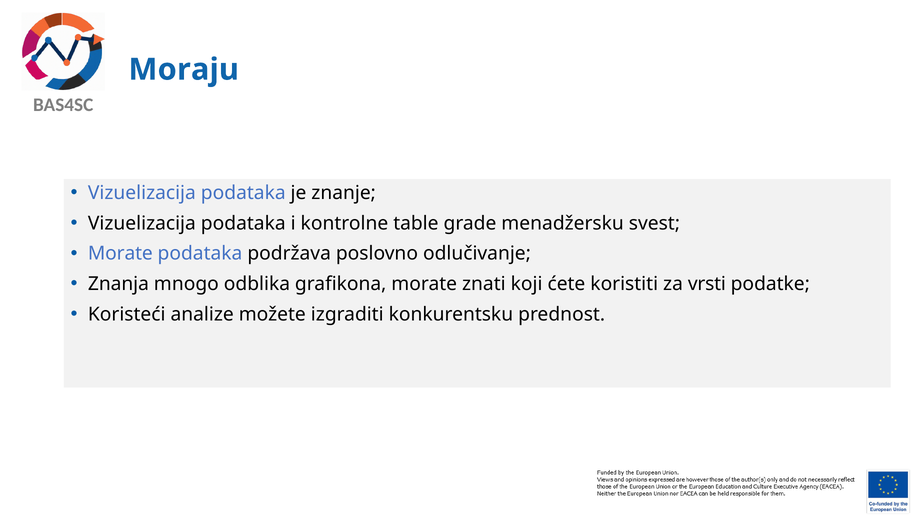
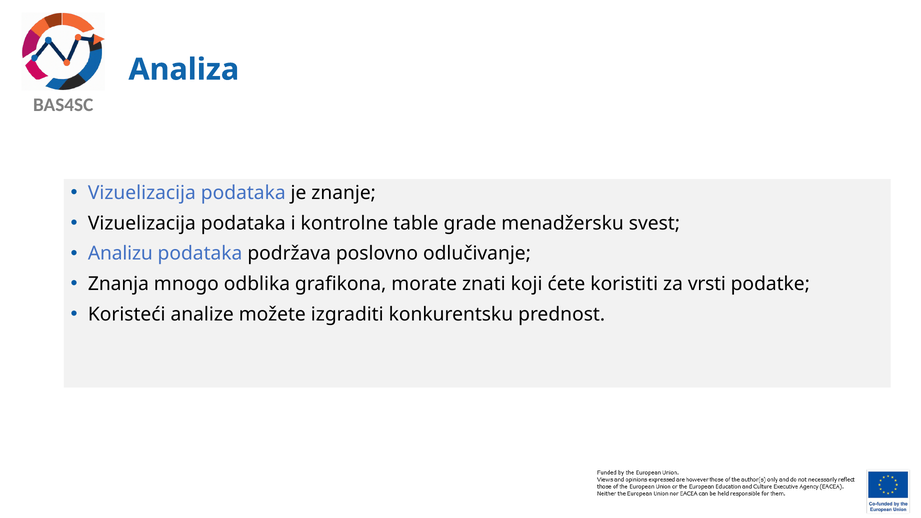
Moraju: Moraju -> Analiza (184, 70)
Morate: Morate -> Analizu (120, 254)
